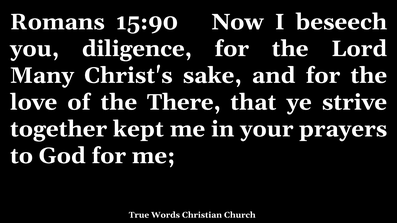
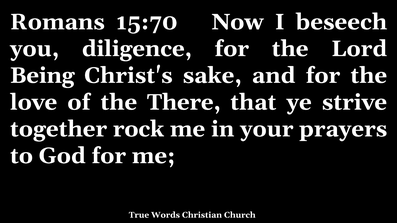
15:90: 15:90 -> 15:70 (147, 22)
Many: Many -> Being (42, 76)
kept: kept -> rock (139, 129)
